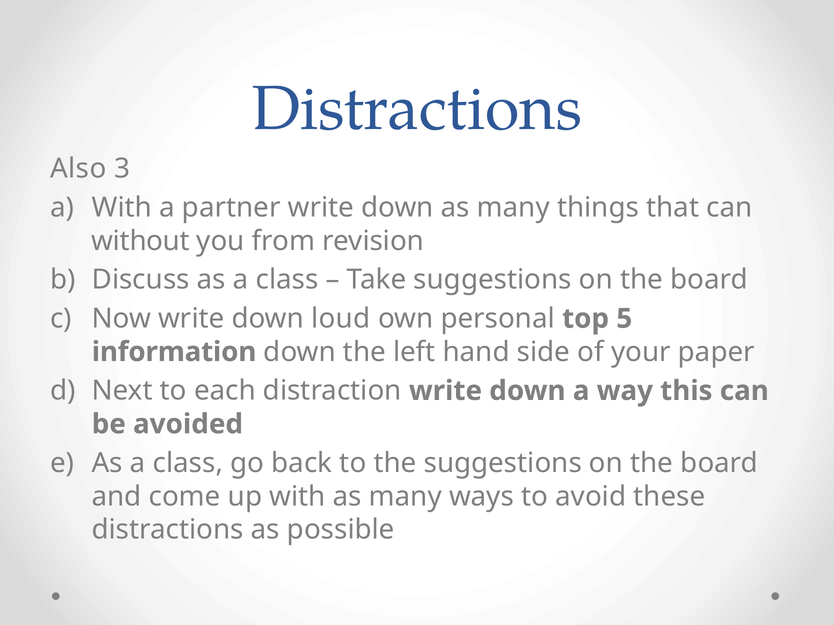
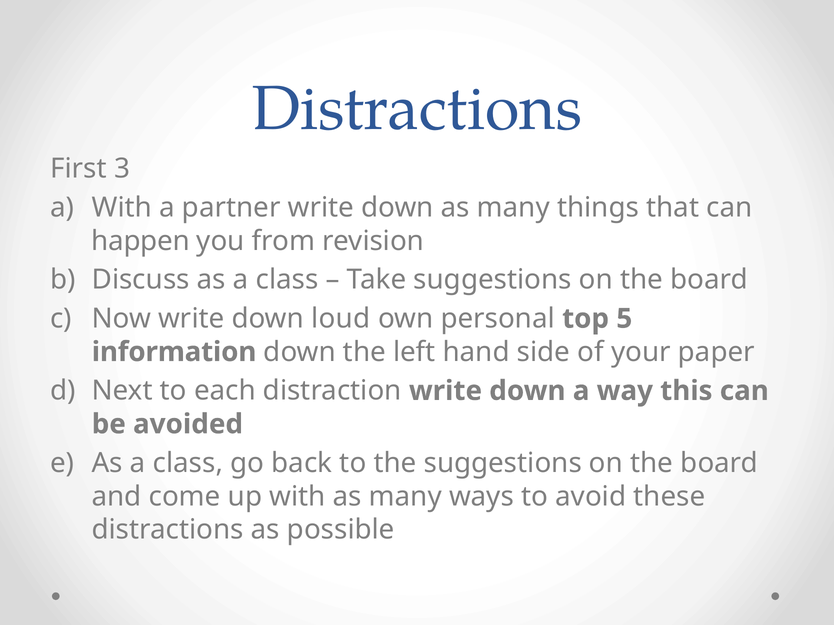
Also: Also -> First (78, 169)
without: without -> happen (141, 241)
